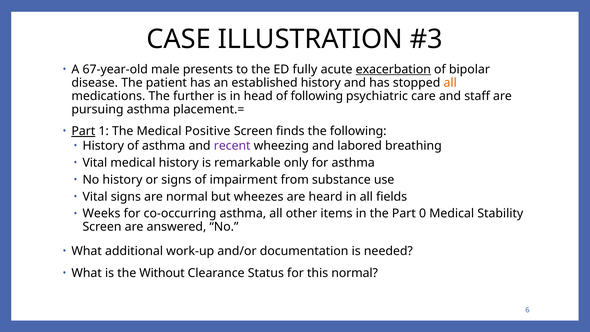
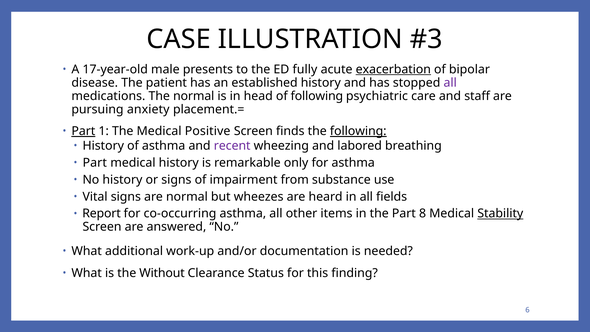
67-year-old: 67-year-old -> 17-year-old (115, 69)
all colour: orange -> purple (450, 83)
The further: further -> normal (194, 96)
pursuing asthma: asthma -> anxiety (148, 109)
following underline: none -> present (358, 131)
Vital: Vital -> Part (95, 163)
Weeks: Weeks -> Report (102, 214)
0: 0 -> 8 (423, 214)
Stability underline: none -> present (500, 214)
this normal: normal -> finding (355, 273)
